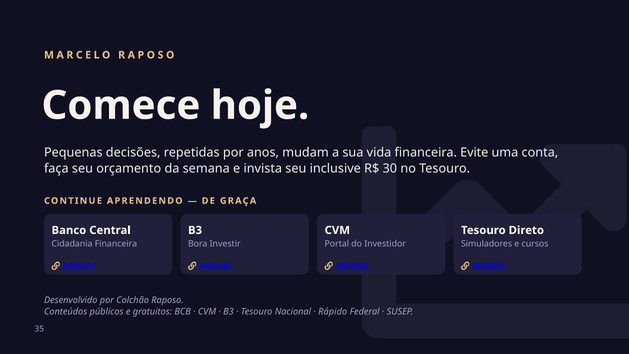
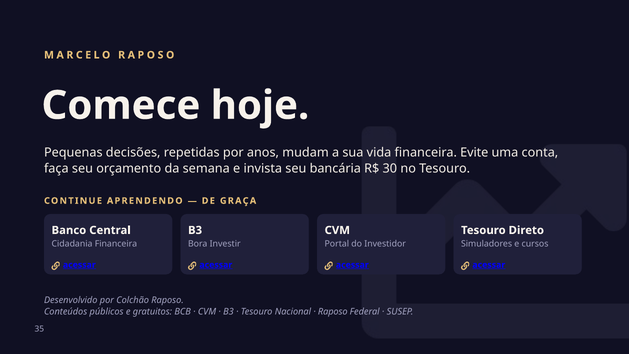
inclusive: inclusive -> bancária (335, 169)
Rápido: Rápido -> Raposo (333, 312)
